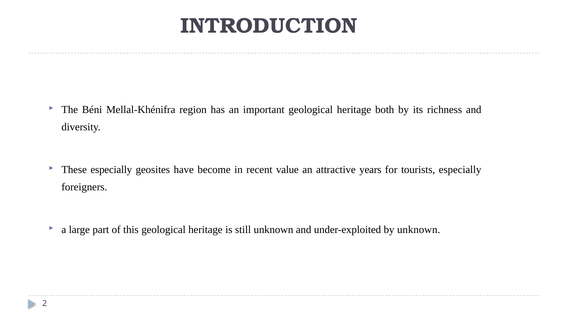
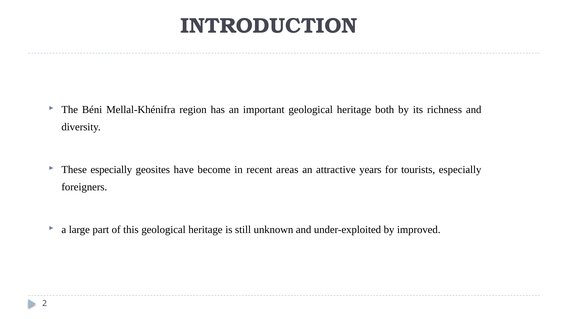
value: value -> areas (287, 170)
by unknown: unknown -> improved (419, 230)
